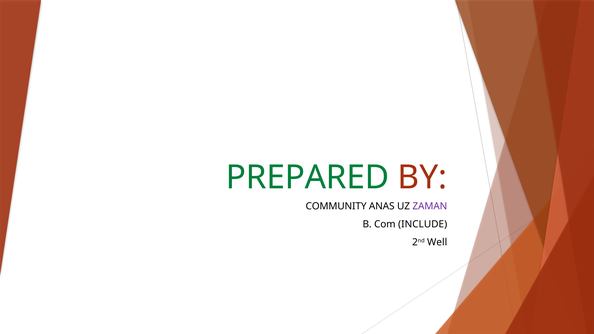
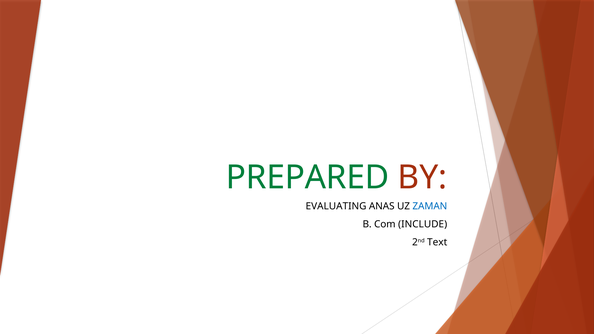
COMMUNITY: COMMUNITY -> EVALUATING (336, 206)
ZAMAN colour: purple -> blue (430, 206)
Well: Well -> Text (437, 242)
